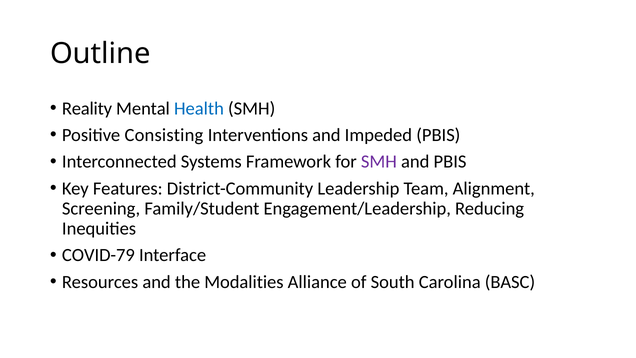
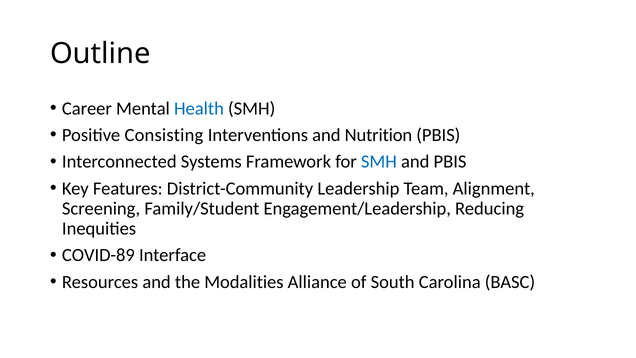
Reality: Reality -> Career (87, 108)
Impeded: Impeded -> Nutrition (378, 135)
SMH colour: purple -> blue (379, 162)
COVID-79: COVID-79 -> COVID-89 (98, 255)
